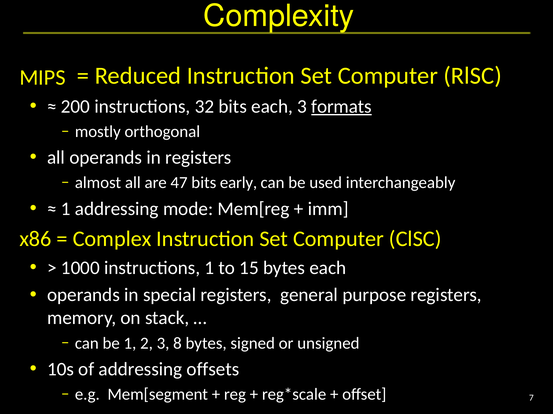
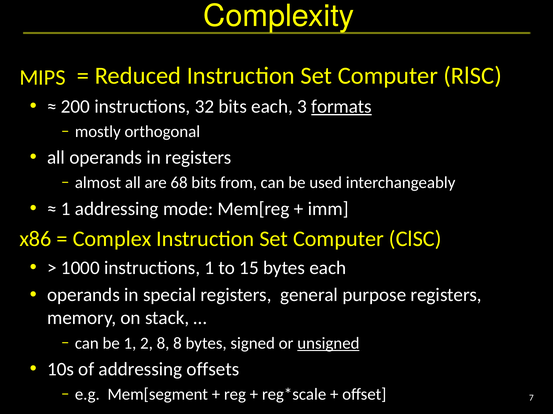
47: 47 -> 68 (179, 183)
early: early -> from (239, 183)
2 3: 3 -> 8 (163, 344)
unsigned underline: none -> present (328, 344)
